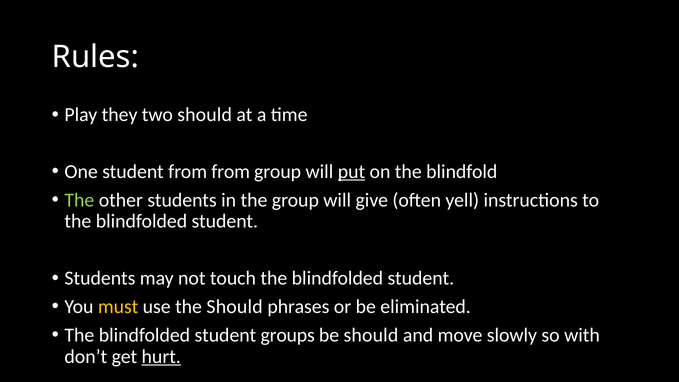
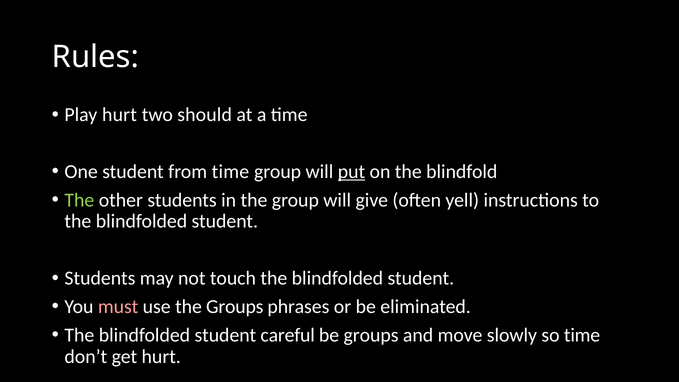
Play they: they -> hurt (119, 115)
from from: from -> time (230, 172)
must colour: yellow -> pink (118, 307)
the Should: Should -> Groups (235, 307)
groups: groups -> careful (288, 335)
be should: should -> groups (371, 335)
so with: with -> time (582, 335)
hurt underline: present -> none (161, 356)
